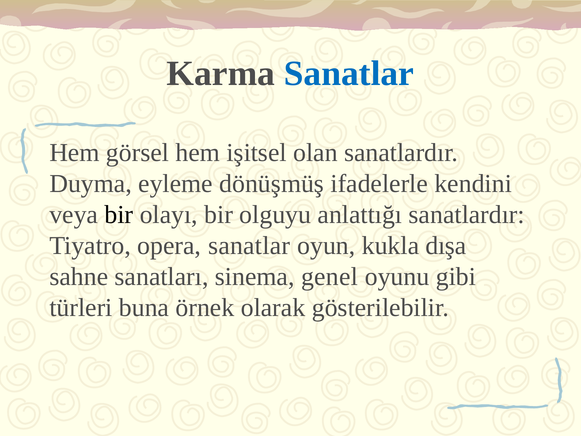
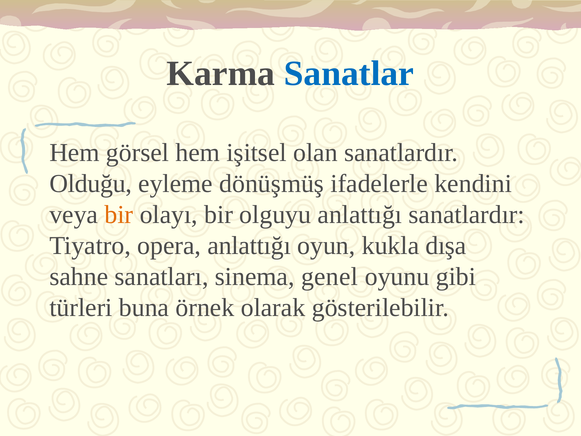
Duyma: Duyma -> Olduğu (91, 183)
bir colour: black -> orange (119, 214)
opera sanatlar: sanatlar -> anlattığı (249, 245)
